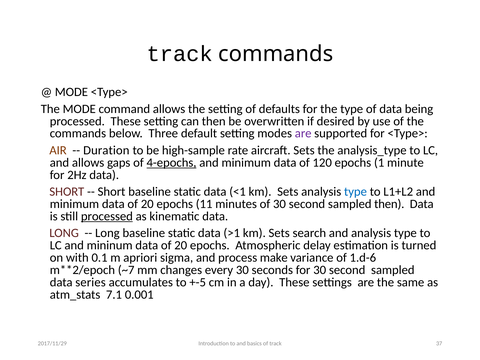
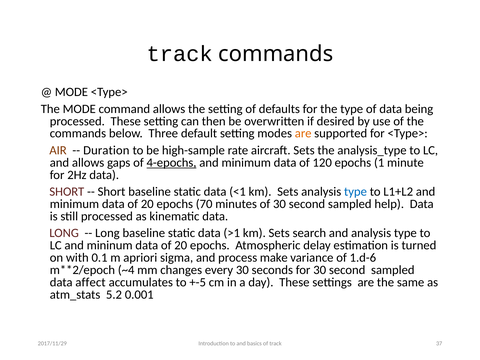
are colour: purple -> orange (303, 133)
11: 11 -> 70 (204, 204)
sampled then: then -> help (389, 204)
processed underline: present -> none (107, 216)
~7: ~7 -> ~4 (126, 270)
series: series -> affect (90, 282)
7.1: 7.1 -> 5.2 (114, 295)
